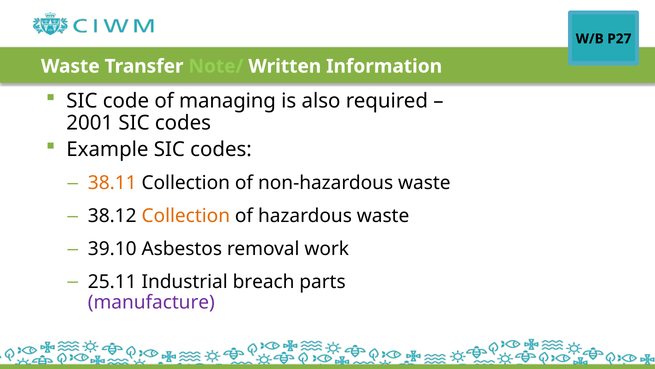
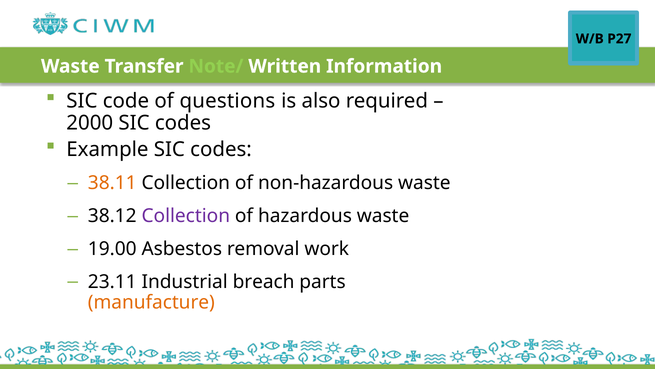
managing: managing -> questions (227, 101)
2001: 2001 -> 2000 (90, 123)
Collection colour: orange -> purple (186, 216)
39.10: 39.10 -> 19.00 (112, 249)
25.11: 25.11 -> 23.11 (112, 281)
manufacture colour: purple -> orange (151, 302)
